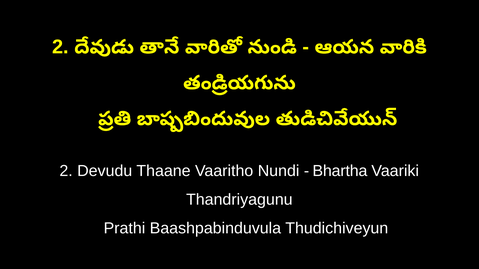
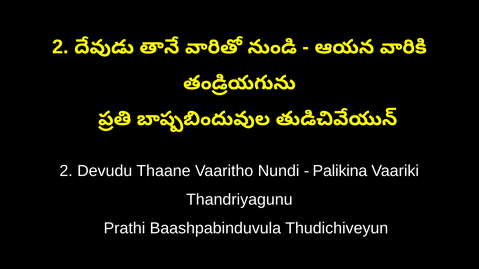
Bhartha: Bhartha -> Palikina (340, 171)
